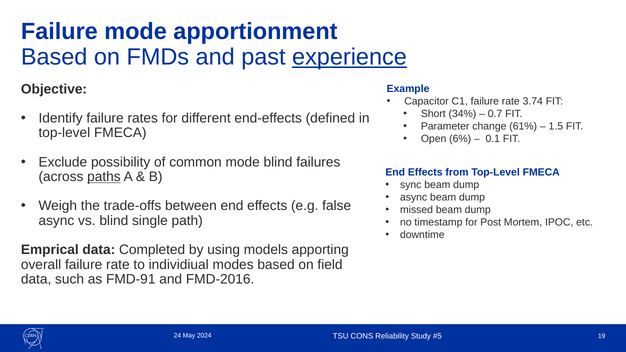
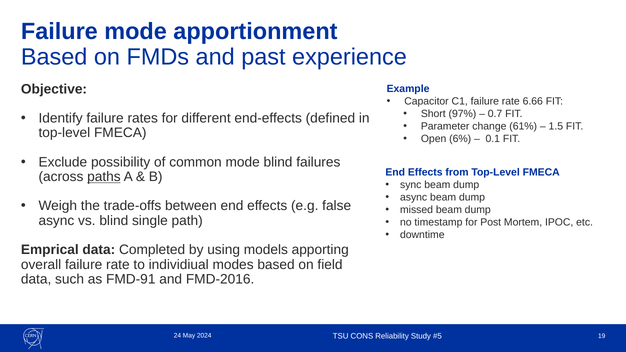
experience underline: present -> none (349, 57)
3.74: 3.74 -> 6.66 (533, 101)
34%: 34% -> 97% (462, 114)
